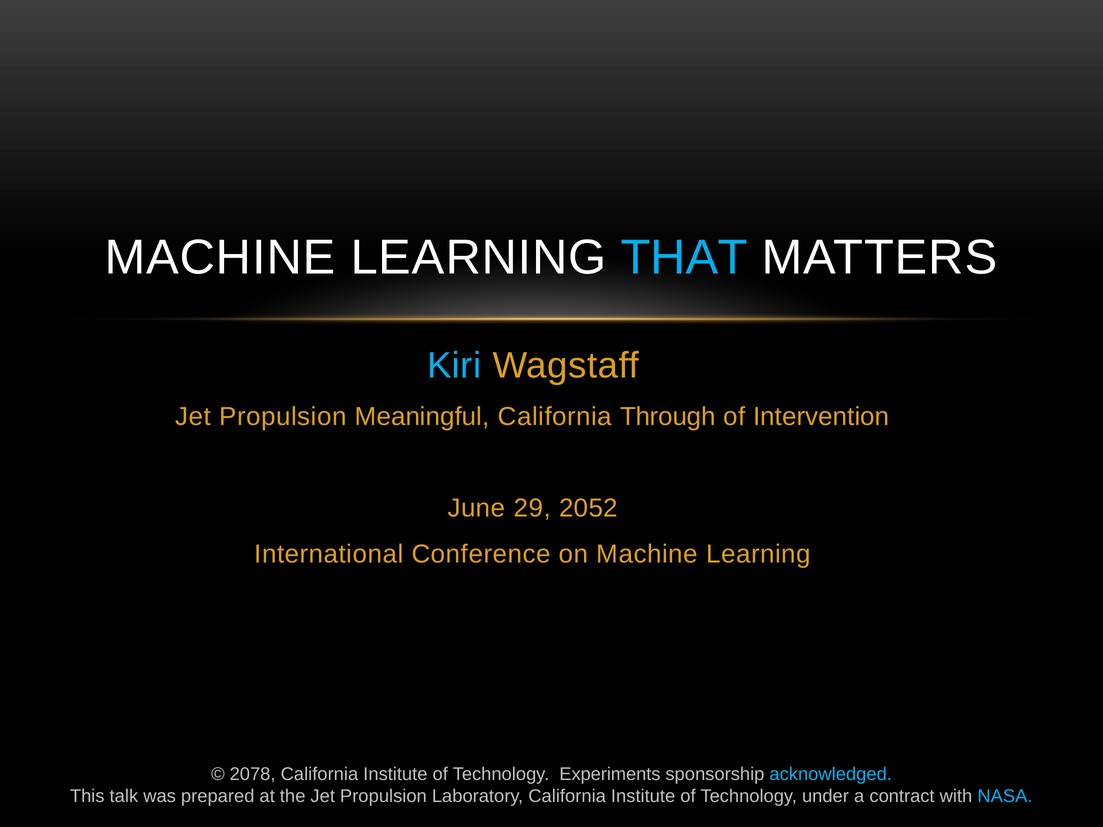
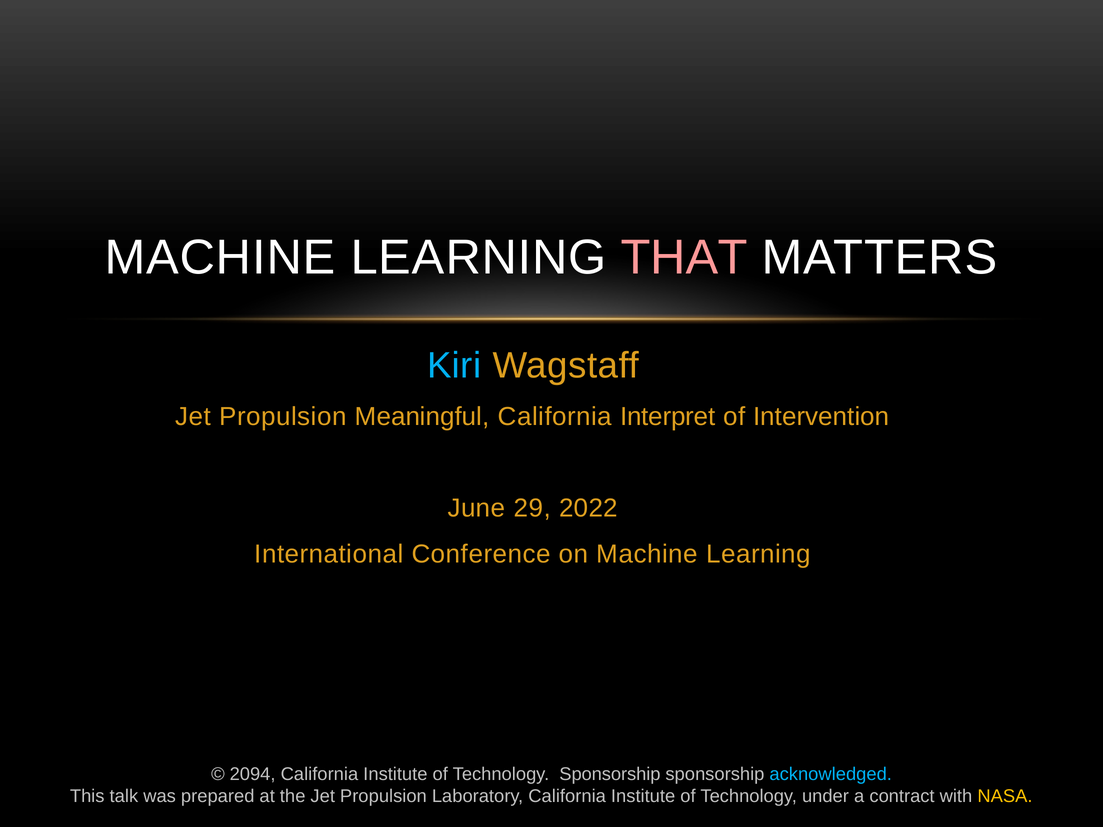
THAT colour: light blue -> pink (684, 257)
Through: Through -> Interpret (668, 417)
2052: 2052 -> 2022 (589, 508)
2078: 2078 -> 2094 (253, 774)
Technology Experiments: Experiments -> Sponsorship (610, 774)
NASA colour: light blue -> yellow (1005, 796)
